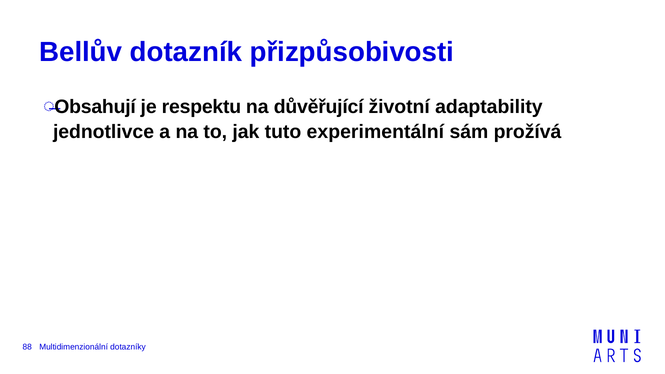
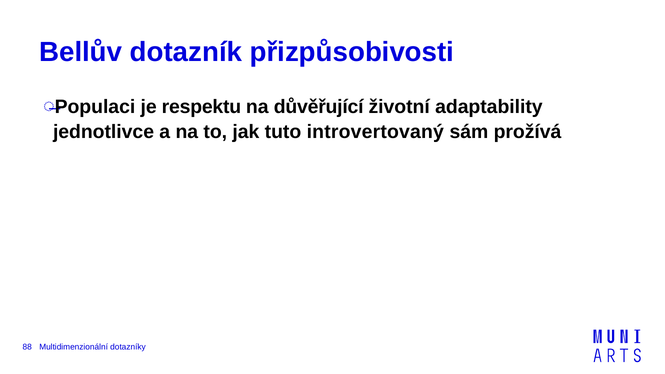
Obsahují: Obsahují -> Populaci (95, 107)
experimentální: experimentální -> introvertovaný (375, 132)
